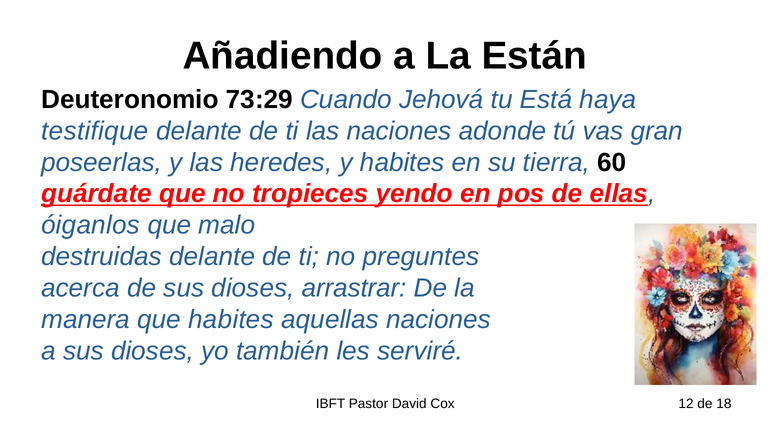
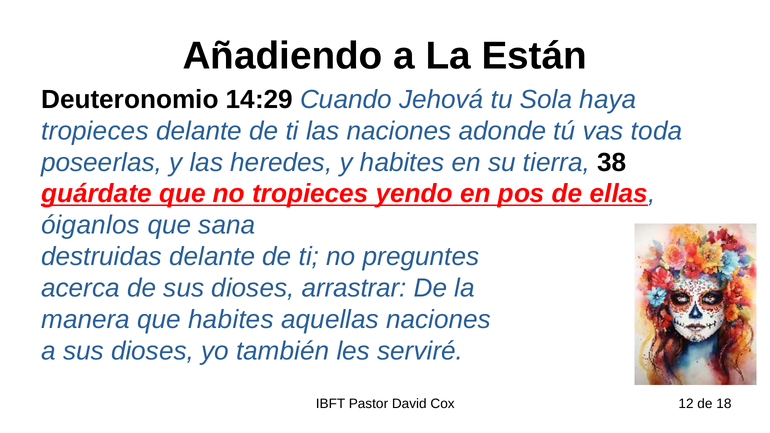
73:29: 73:29 -> 14:29 (259, 100)
Está: Está -> Sola (546, 100)
testifique: testifique -> tropieces (95, 131)
gran: gran -> toda (657, 131)
60: 60 -> 38 (612, 162)
malo: malo -> sana (227, 225)
